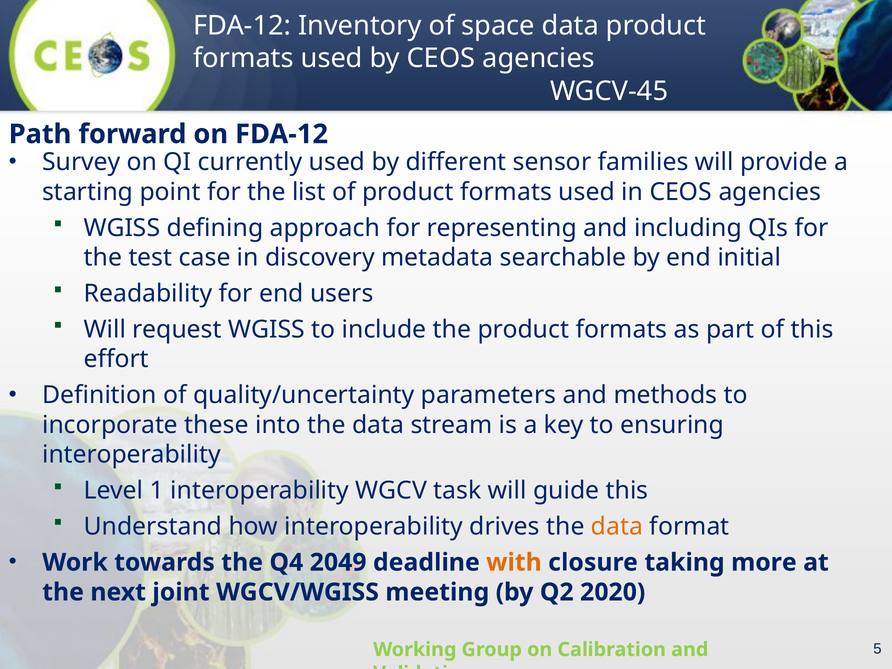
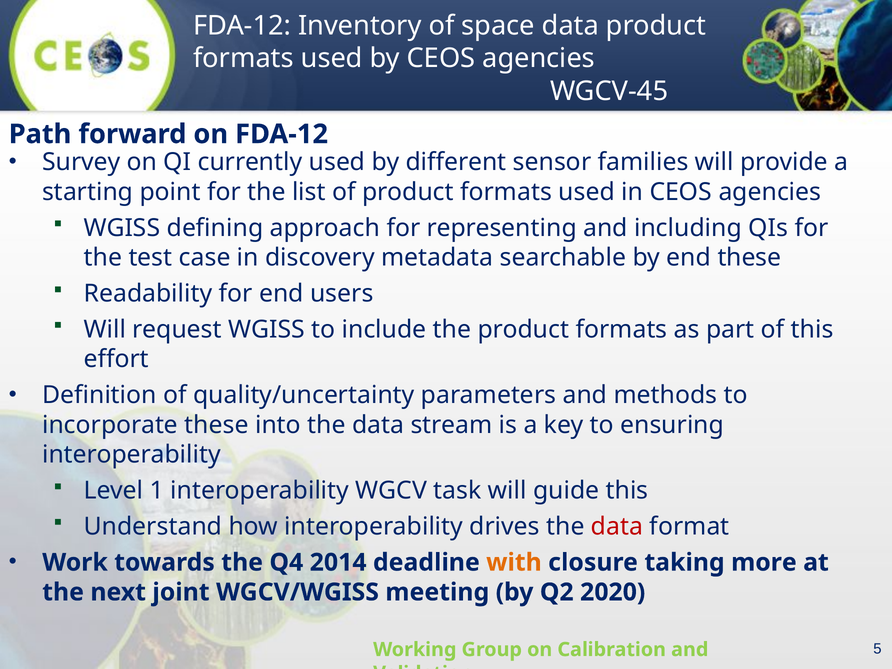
end initial: initial -> these (749, 258)
data colour: orange -> red (617, 527)
2049: 2049 -> 2014 (338, 562)
